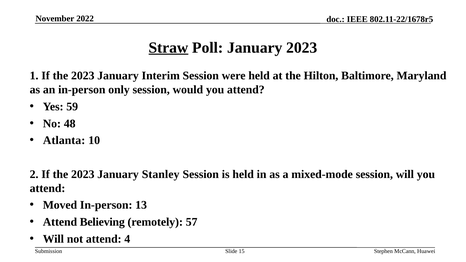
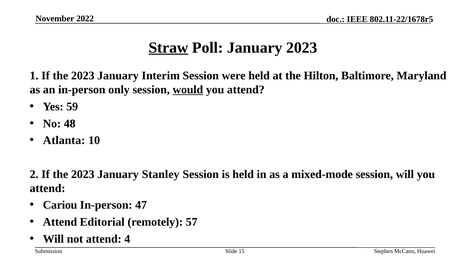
would underline: none -> present (188, 90)
Moved: Moved -> Cariou (60, 205)
13: 13 -> 47 (141, 205)
Believing: Believing -> Editorial (102, 222)
